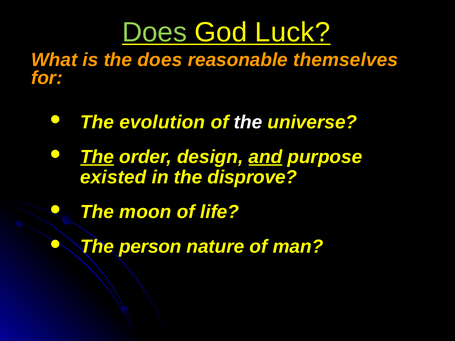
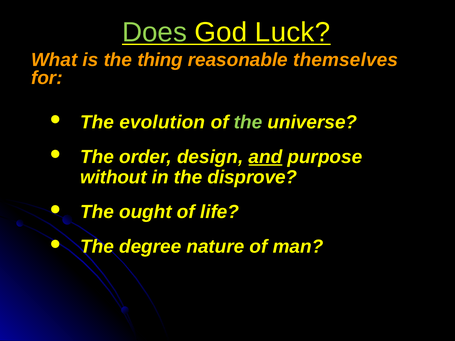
the does: does -> thing (160, 60)
the colour: white -> light green (248, 122)
The underline: present -> none (97, 157)
existed: existed -> without (113, 177)
moon: moon -> ought (145, 212)
person: person -> degree (150, 247)
